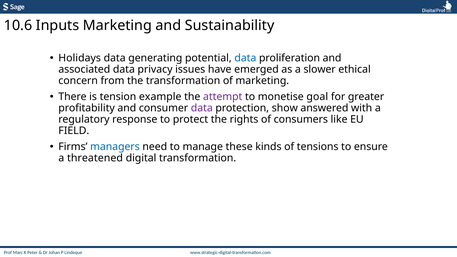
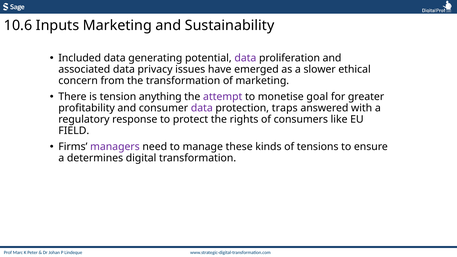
Holidays: Holidays -> Included (80, 58)
data colour: blue -> purple (245, 58)
example: example -> anything (160, 97)
show: show -> traps (285, 108)
managers colour: blue -> purple (115, 147)
threatened: threatened -> determines (95, 158)
